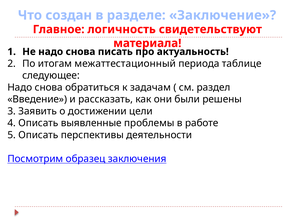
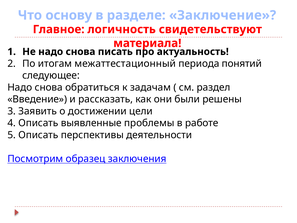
создан: создан -> основу (69, 15)
таблице: таблице -> понятий (242, 64)
